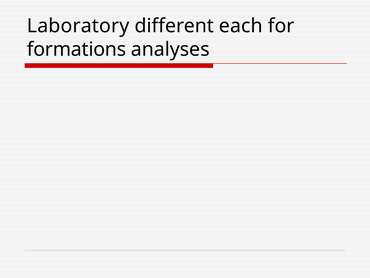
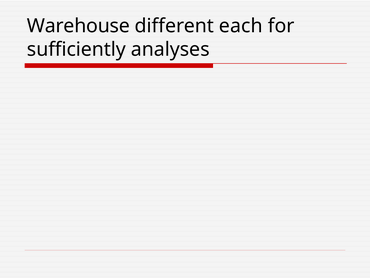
Laboratory: Laboratory -> Warehouse (78, 26)
formations: formations -> sufficiently (76, 49)
